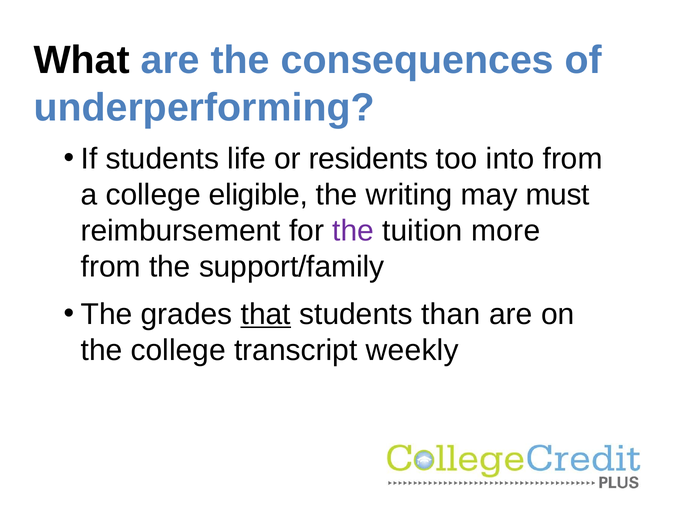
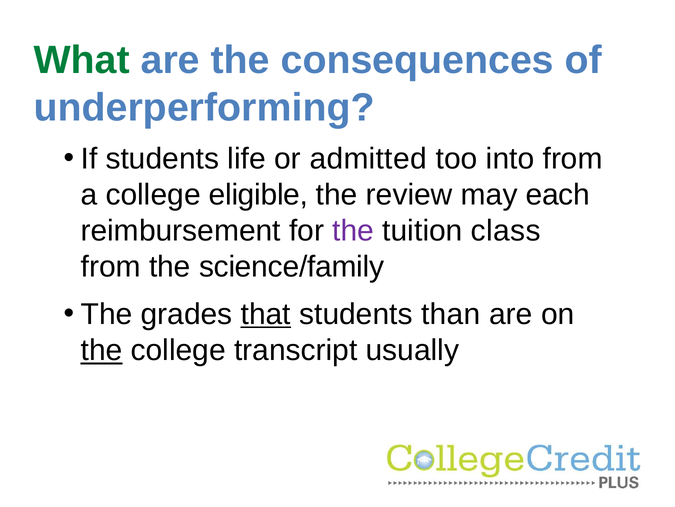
What colour: black -> green (82, 60)
residents: residents -> admitted (368, 159)
writing: writing -> review (409, 195)
must: must -> each (558, 195)
more: more -> class (506, 231)
support/family: support/family -> science/family (292, 267)
the underline: none -> present (102, 350)
weekly: weekly -> usually (412, 350)
